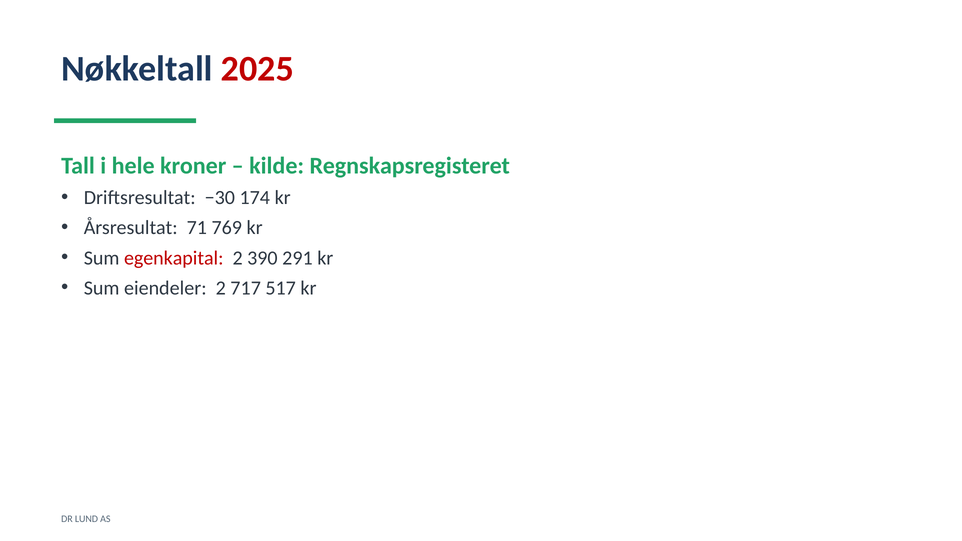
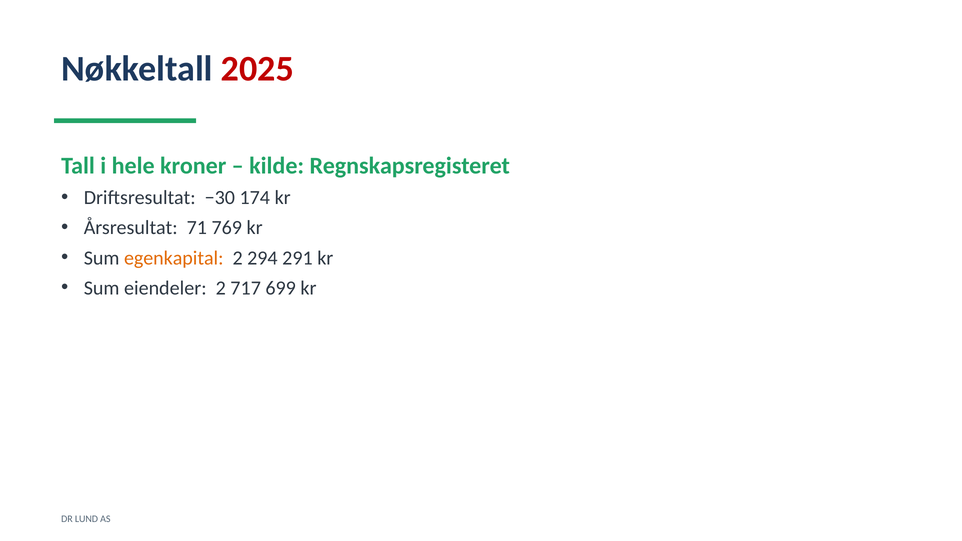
egenkapital colour: red -> orange (174, 258)
390: 390 -> 294 (262, 258)
517: 517 -> 699 (281, 288)
